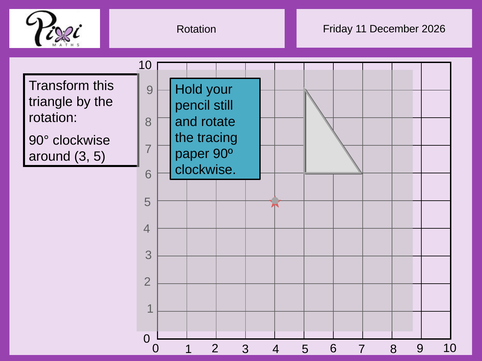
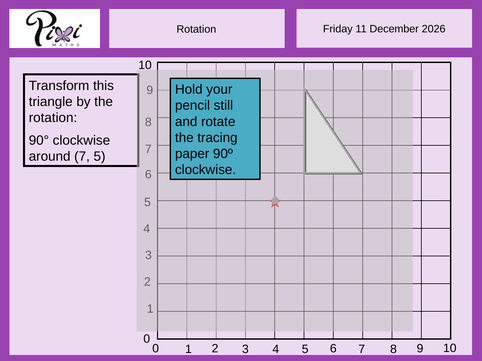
around 3: 3 -> 7 (82, 157)
